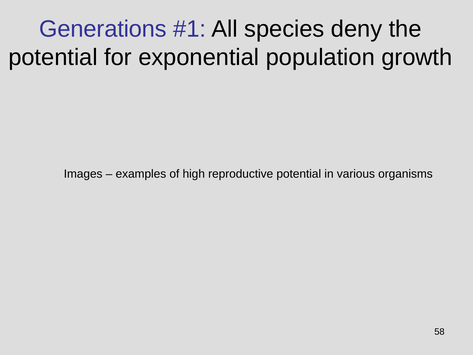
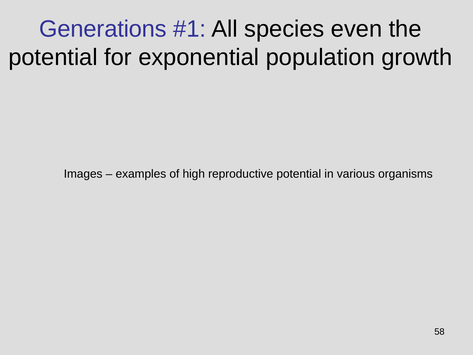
deny: deny -> even (357, 29)
